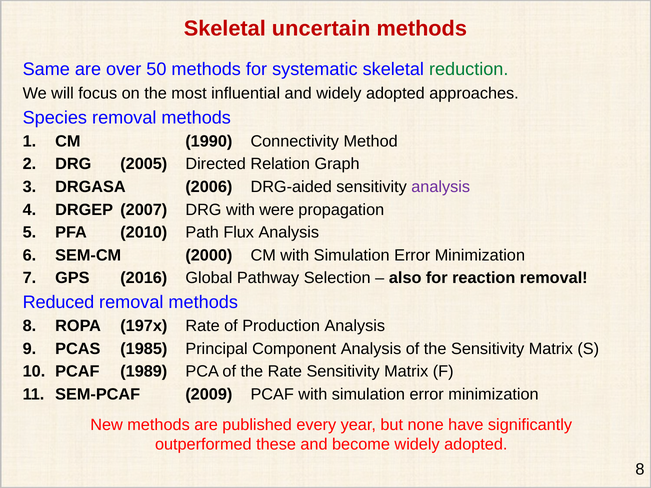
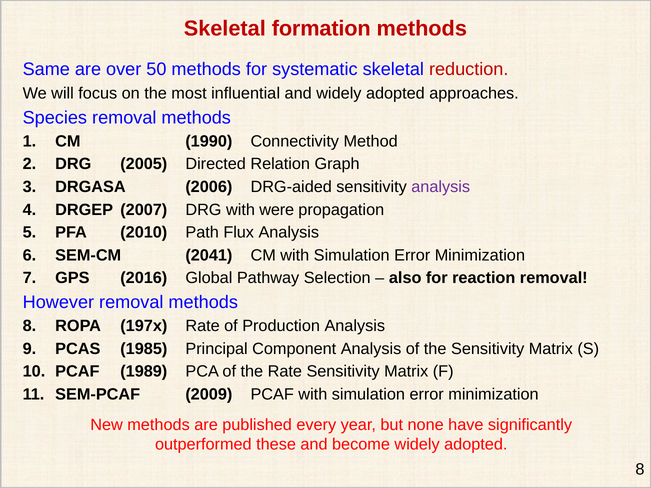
uncertain: uncertain -> formation (321, 29)
reduction colour: green -> red (469, 70)
2000: 2000 -> 2041 (209, 255)
Reduced: Reduced -> However (58, 302)
